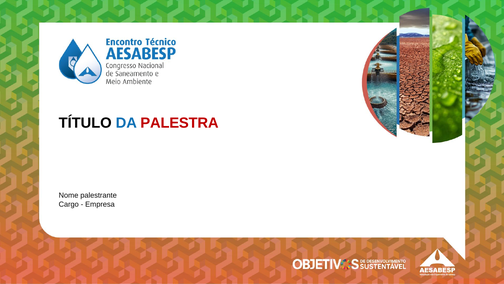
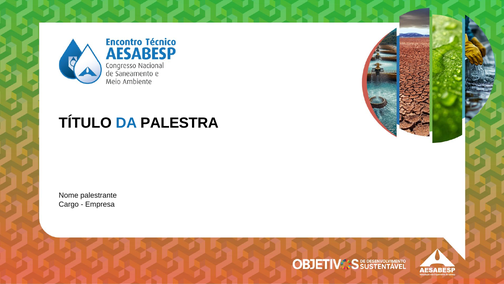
PALESTRA colour: red -> black (179, 123)
